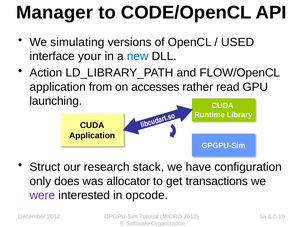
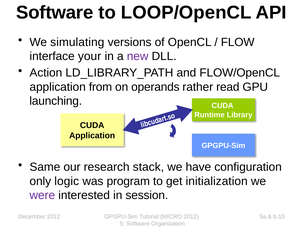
Manager: Manager -> Software (55, 13)
CODE/OpenCL: CODE/OpenCL -> LOOP/OpenCL (186, 13)
USED: USED -> FLOW (238, 42)
new colour: blue -> purple (138, 56)
accesses: accesses -> operands (155, 87)
Struct: Struct -> Same (45, 167)
does: does -> logic (67, 181)
allocator: allocator -> program (128, 181)
transactions: transactions -> initialization (217, 181)
opcode: opcode -> session (147, 196)
